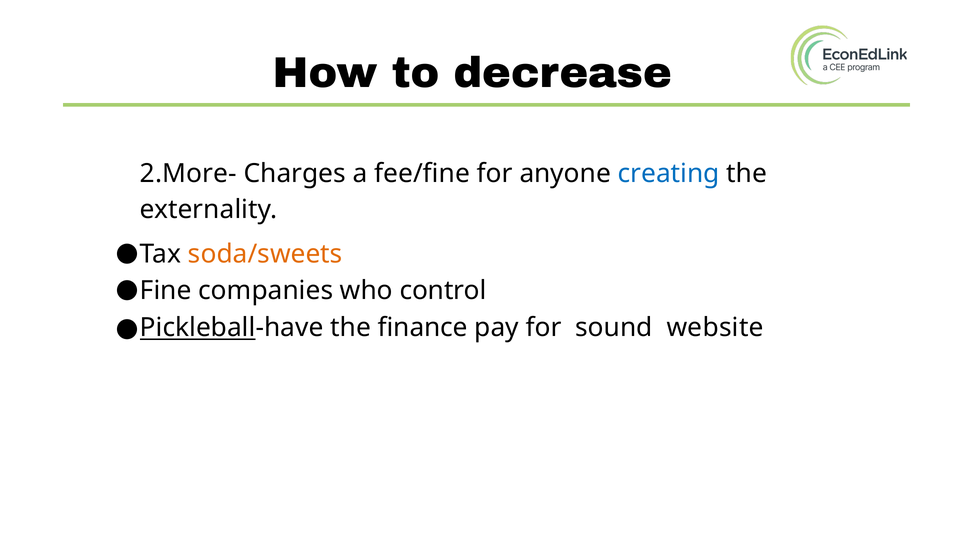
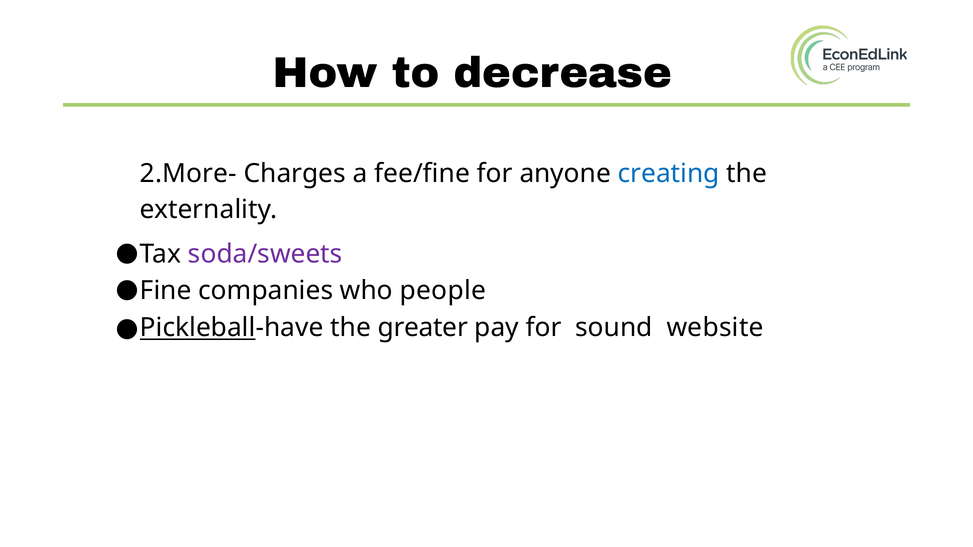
soda/sweets colour: orange -> purple (265, 254)
control: control -> people (443, 291)
finance: finance -> greater (423, 328)
